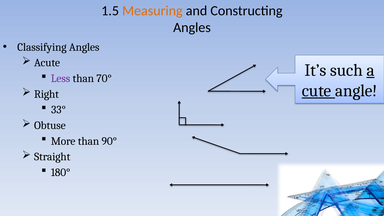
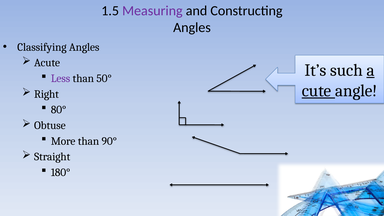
Measuring colour: orange -> purple (152, 11)
70°: 70° -> 50° (104, 78)
33°: 33° -> 80° (59, 110)
